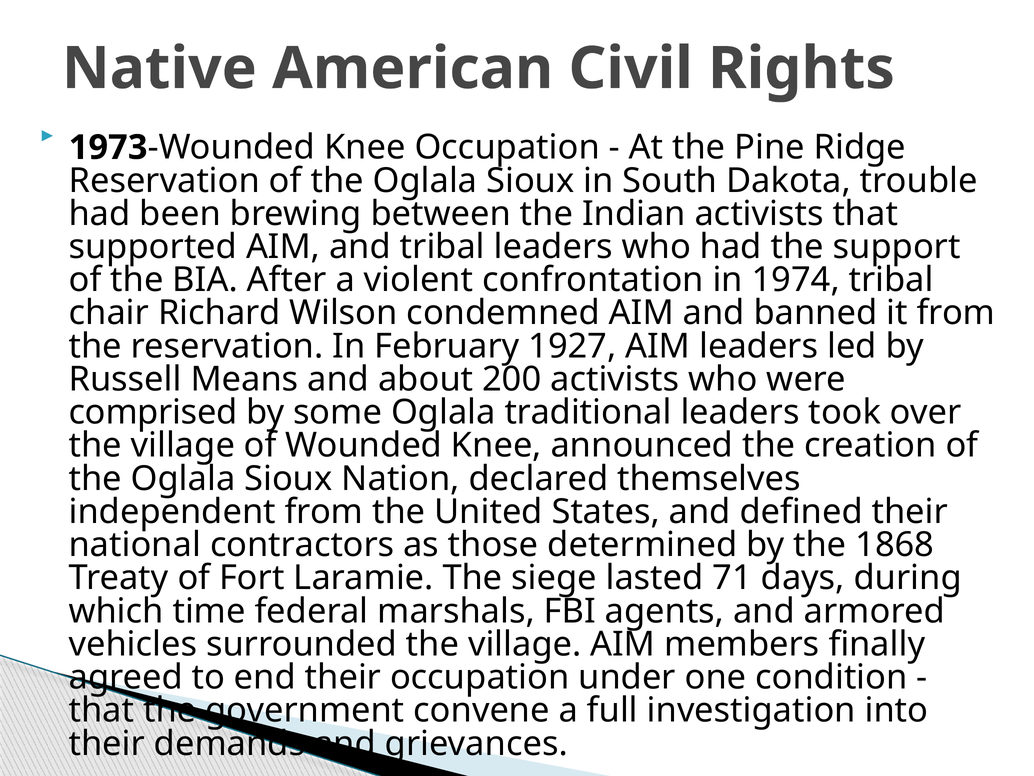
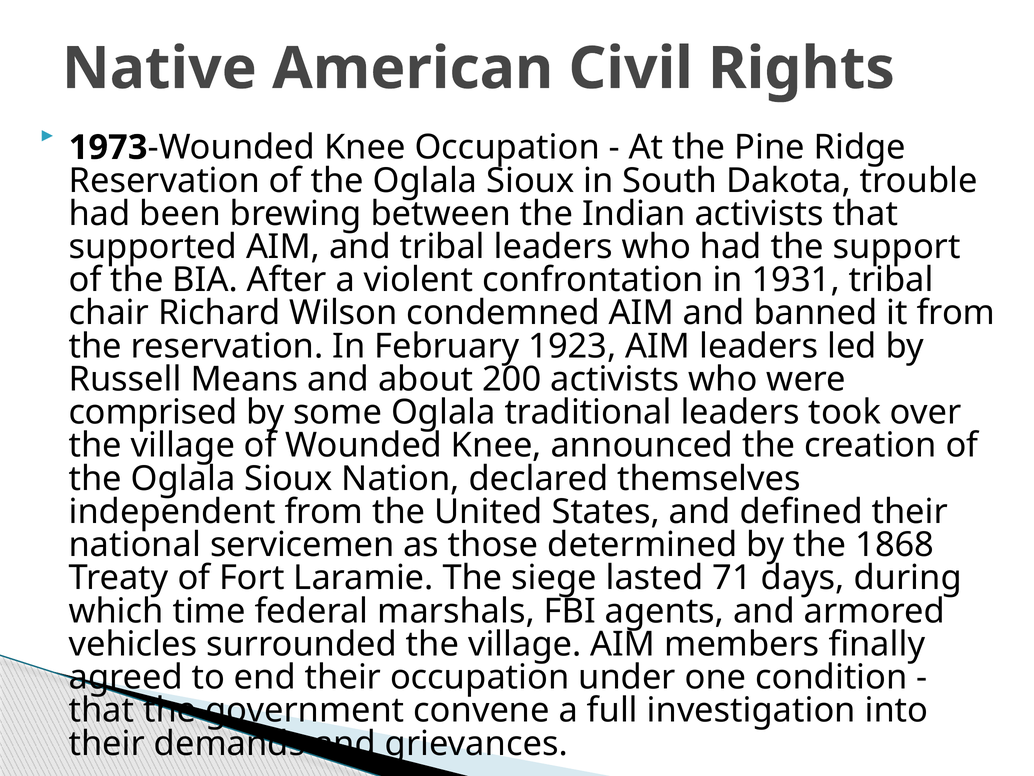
1974: 1974 -> 1931 (796, 280)
1927: 1927 -> 1923 (572, 346)
contractors: contractors -> servicemen (302, 545)
